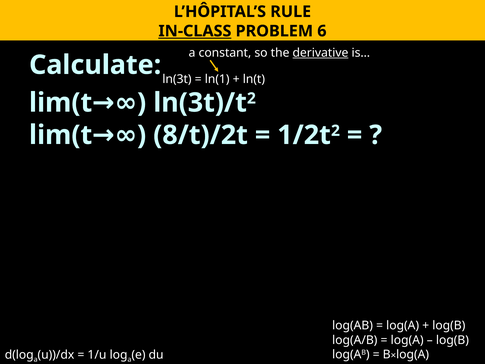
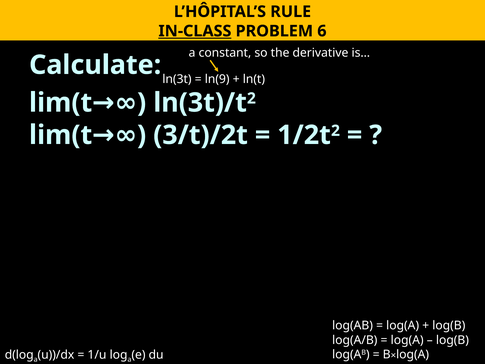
derivative underline: present -> none (320, 53)
ln(1: ln(1 -> ln(9 (217, 79)
8/t)/2t: 8/t)/2t -> 3/t)/2t (201, 135)
